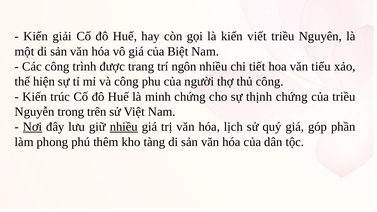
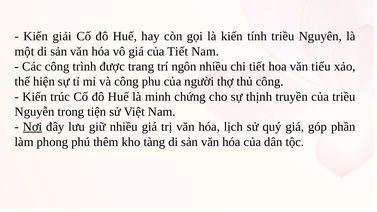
viết: viết -> tính (257, 36)
của Biệt: Biệt -> Tiết (178, 51)
thịnh chứng: chứng -> truyền (292, 97)
trên: trên -> tiện (97, 112)
nhiều underline: present -> none (124, 127)
